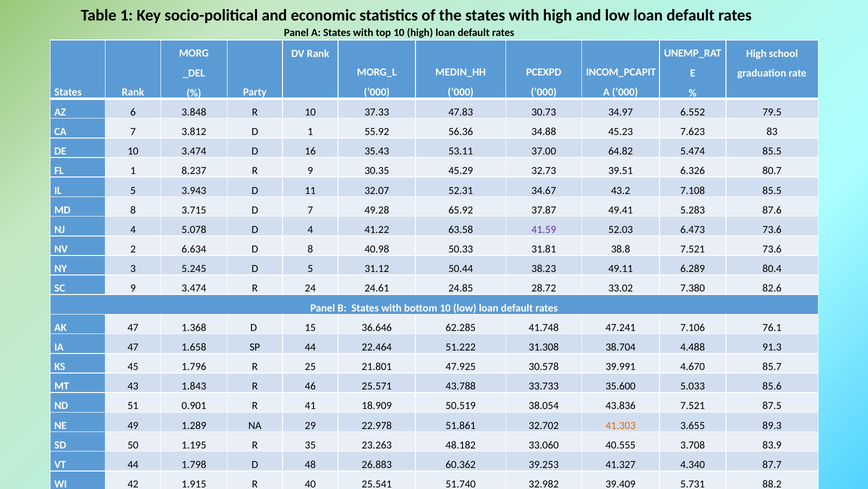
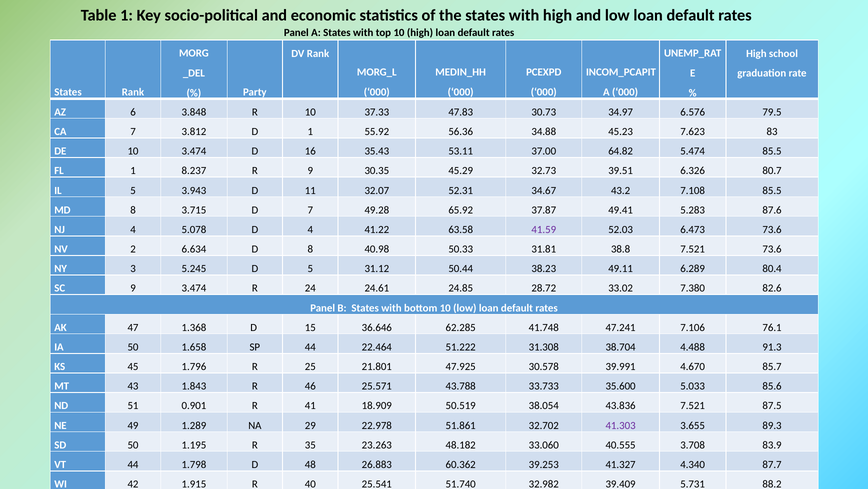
6.552: 6.552 -> 6.576 (693, 112)
IA 47: 47 -> 50 (133, 347)
41.303 colour: orange -> purple (621, 425)
